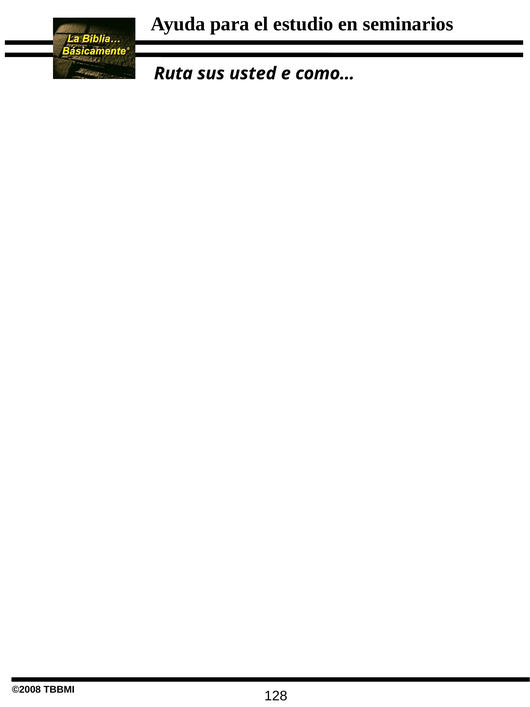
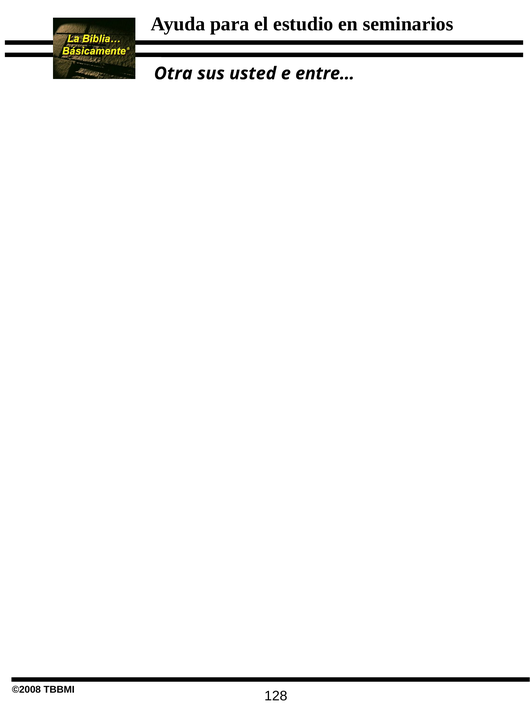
Ruta: Ruta -> Otra (173, 73)
como…: como… -> entre… (325, 73)
